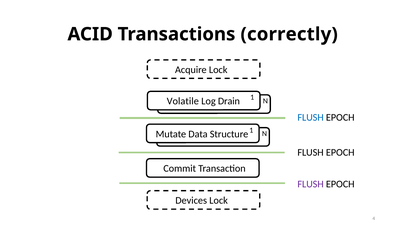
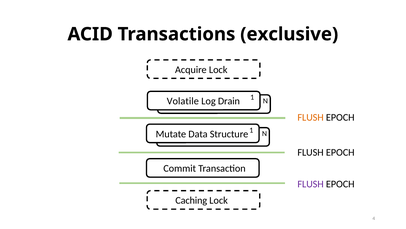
correctly: correctly -> exclusive (289, 34)
FLUSH colour: blue -> orange (311, 117)
Devices: Devices -> Caching (191, 200)
